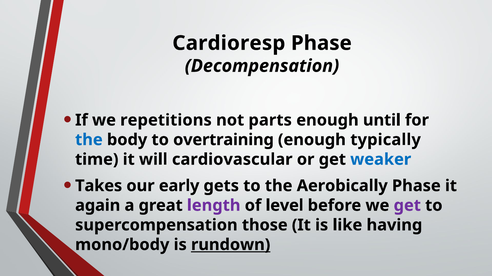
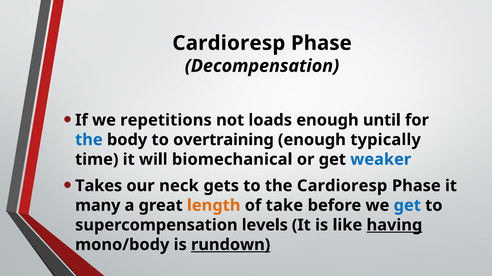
parts: parts -> loads (270, 120)
cardiovascular: cardiovascular -> biomechanical (232, 160)
early: early -> neck (179, 186)
the Aerobically: Aerobically -> Cardioresp (342, 186)
again: again -> many (98, 206)
length colour: purple -> orange (214, 206)
level: level -> take (284, 206)
get colour: purple -> blue (407, 206)
those: those -> levels (265, 226)
having underline: none -> present (394, 226)
